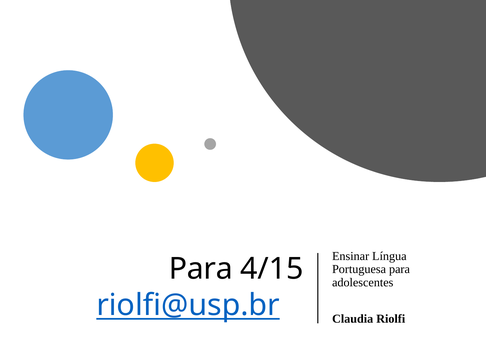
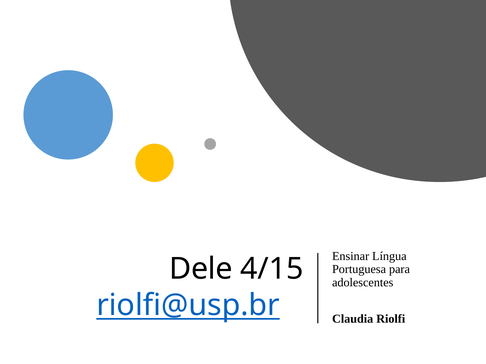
Para: Para -> Dele (201, 269)
